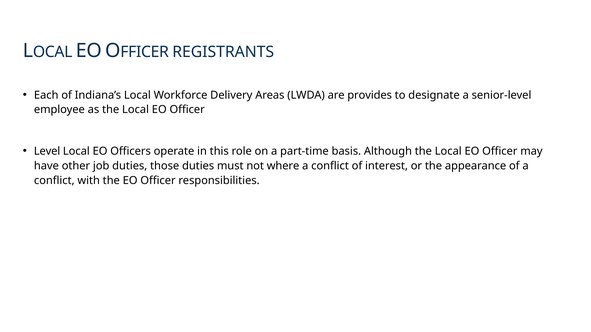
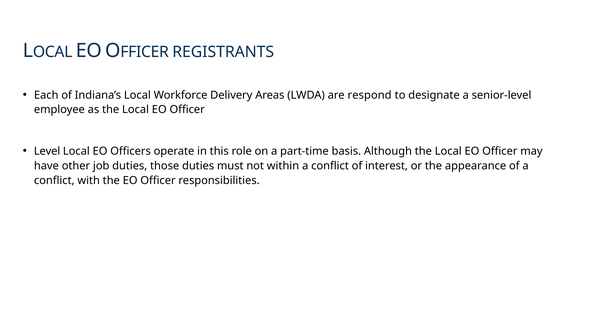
provides: provides -> respond (370, 95)
where: where -> within (283, 166)
